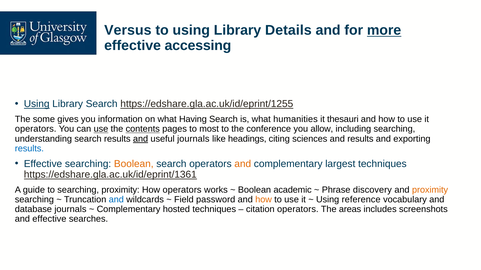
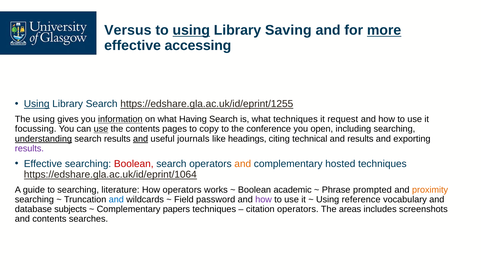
using underline: none -> present (191, 30)
Details: Details -> Saving (288, 30)
The some: some -> using (44, 120)
information underline: none -> present (120, 120)
what humanities: humanities -> techniques (295, 120)
thesauri: thesauri -> request (343, 120)
operators: operators -> focussing (36, 129)
contents underline: present -> none (143, 129)
most: most -> copy (209, 129)
allow: allow -> open (322, 129)
understanding underline: none -> present (43, 139)
sciences: sciences -> technical (310, 139)
results colour: blue -> purple (29, 149)
Boolean colour: orange -> red (134, 164)
largest: largest -> hosted (340, 164)
https://edshare.gla.ac.uk/id/eprint/1361: https://edshare.gla.ac.uk/id/eprint/1361 -> https://edshare.gla.ac.uk/id/eprint/1064 (110, 175)
searching proximity: proximity -> literature (120, 190)
discovery: discovery -> prompted (372, 190)
how colour: orange -> purple (264, 200)
database journals: journals -> subjects (71, 210)
hosted: hosted -> papers (176, 210)
and effective: effective -> contents (49, 219)
